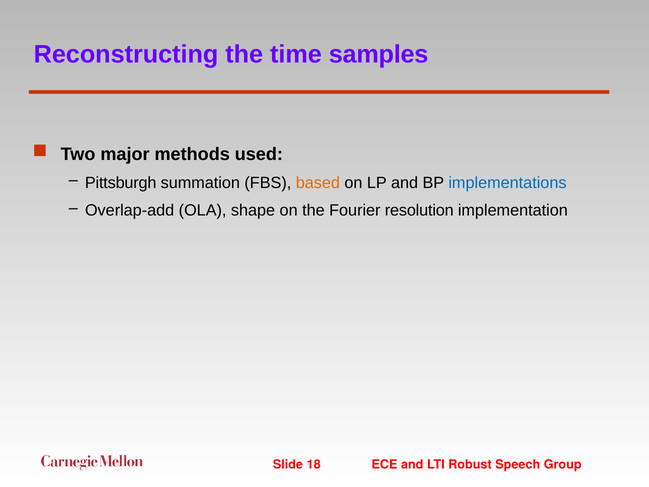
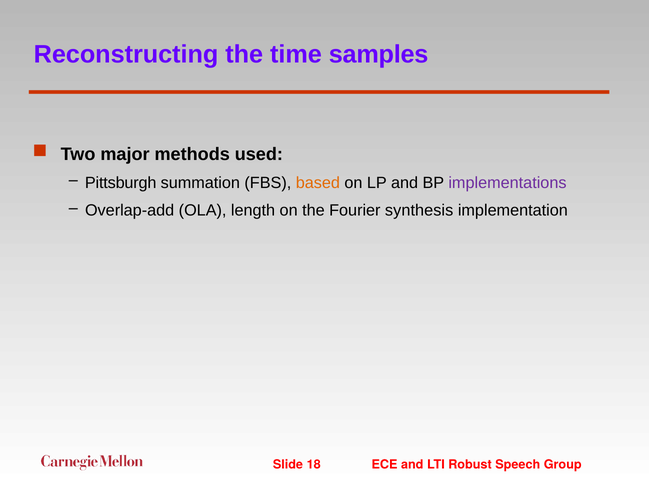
implementations colour: blue -> purple (507, 183)
shape: shape -> length (253, 210)
resolution: resolution -> synthesis (419, 210)
